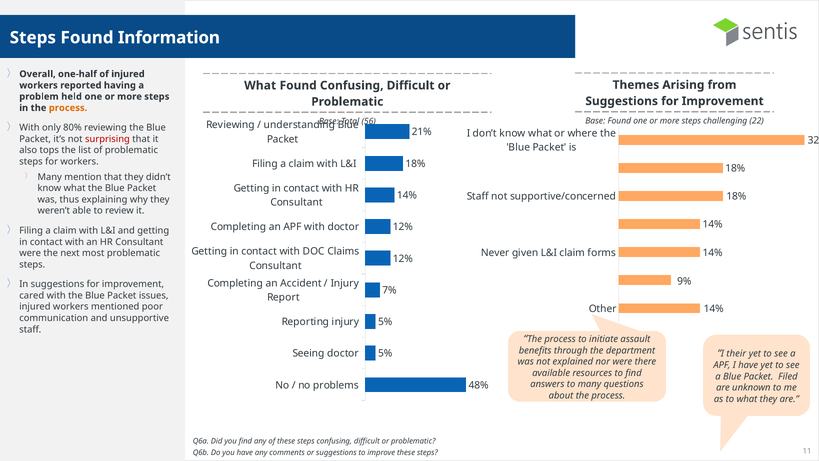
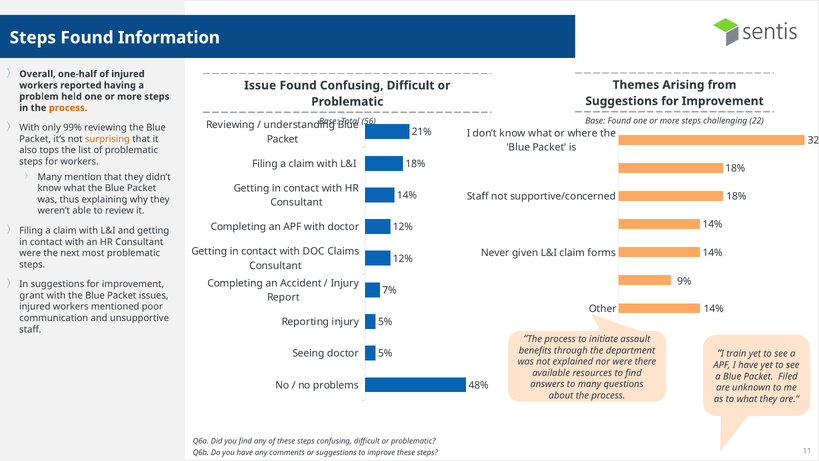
What: What -> Issue (260, 85)
80%: 80% -> 99% (73, 128)
surprising colour: red -> orange (107, 139)
cared: cared -> grant (32, 295)
their: their -> train (736, 353)
